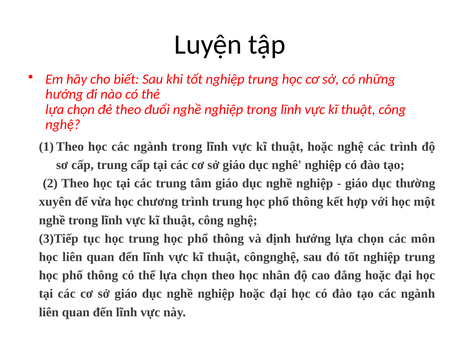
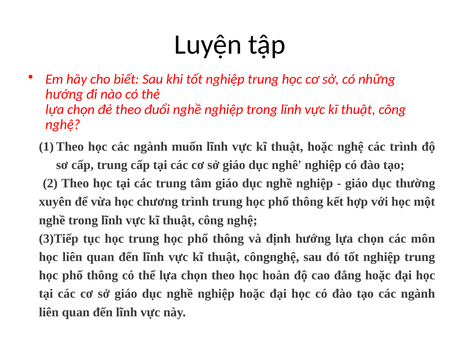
ngành trong: trong -> muốn (187, 147)
nhân: nhân -> hoàn (276, 275)
